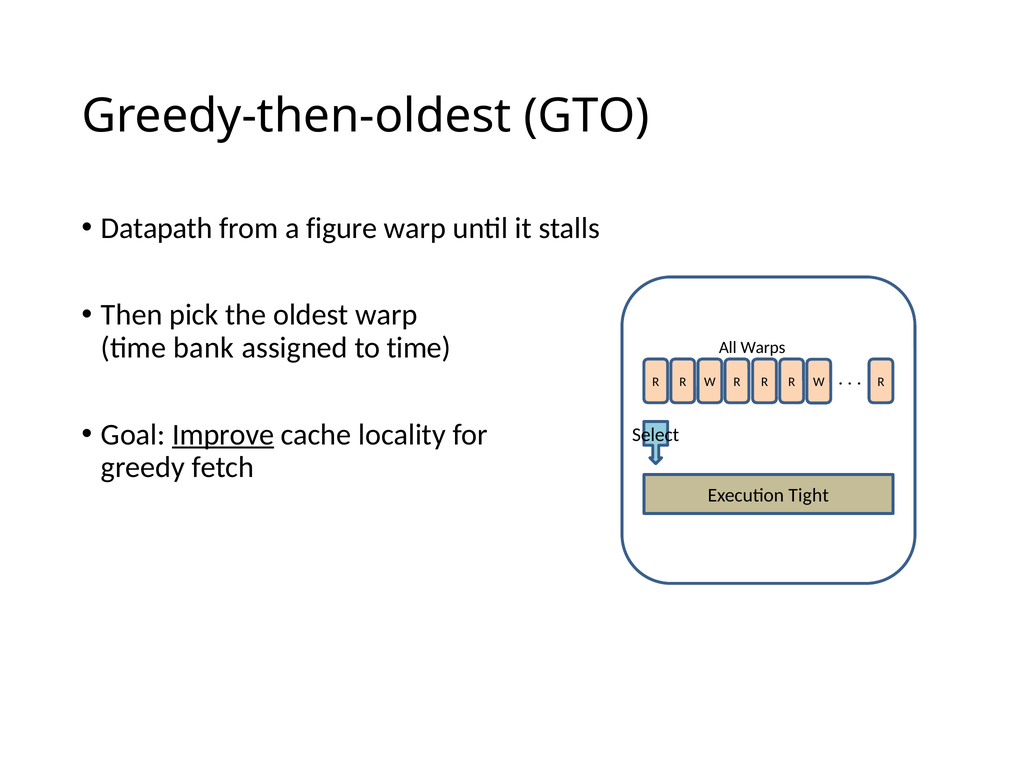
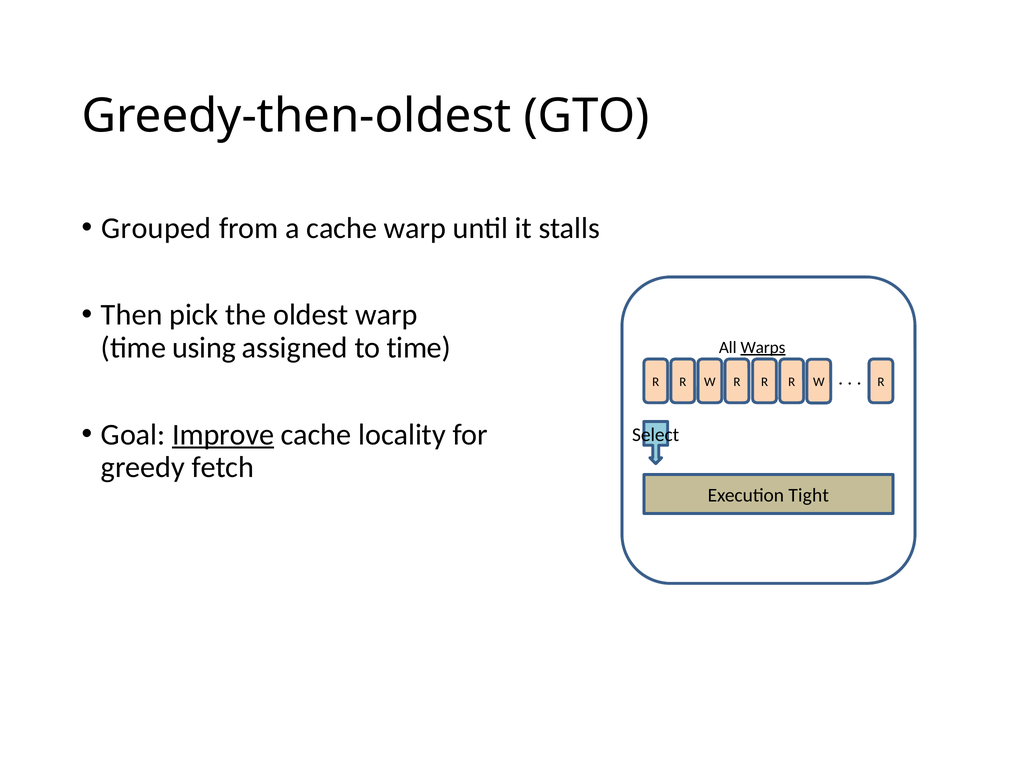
Datapath: Datapath -> Grouped (156, 228)
a figure: figure -> cache (342, 228)
bank: bank -> using (204, 348)
Warps underline: none -> present (763, 347)
